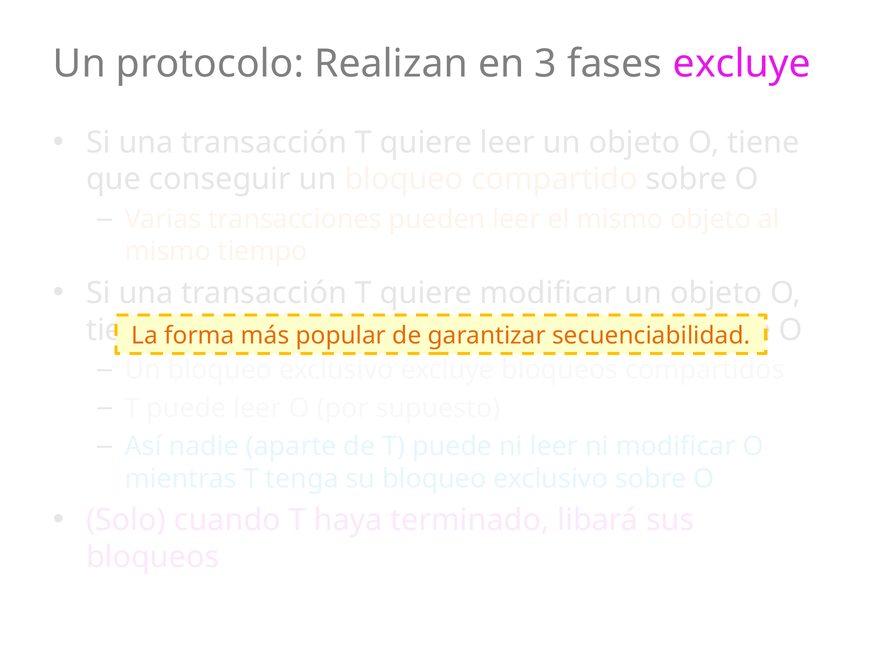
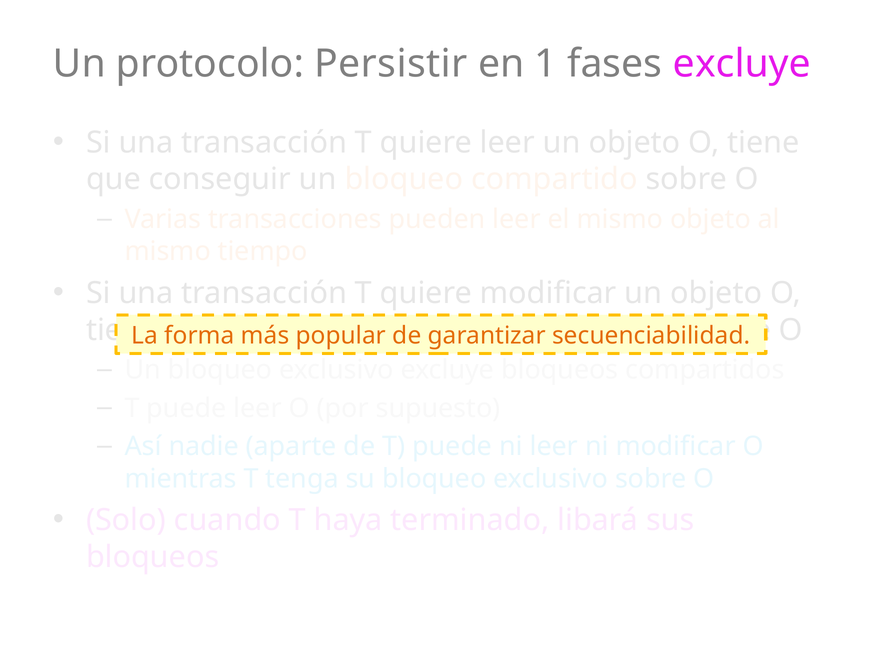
Realizan: Realizan -> Persistir (391, 64)
3: 3 -> 1 (546, 64)
